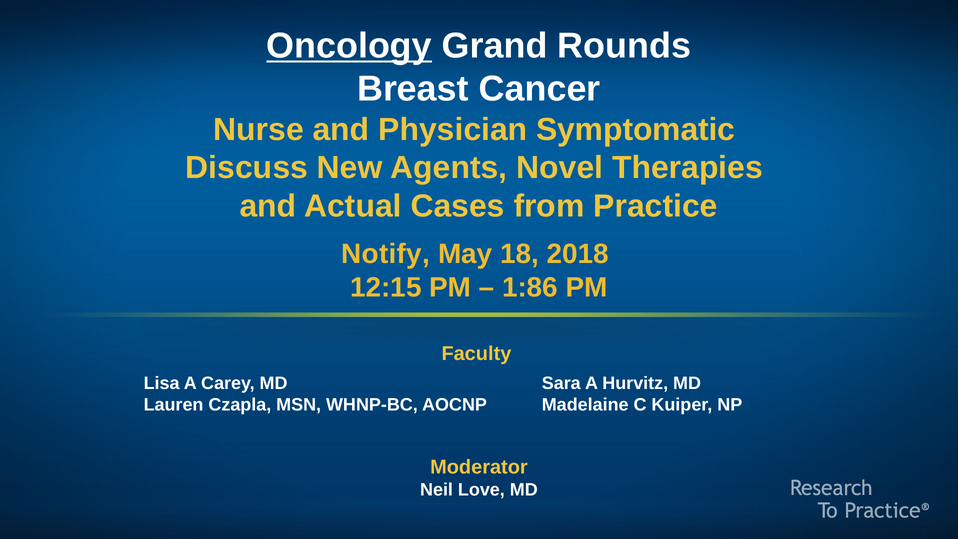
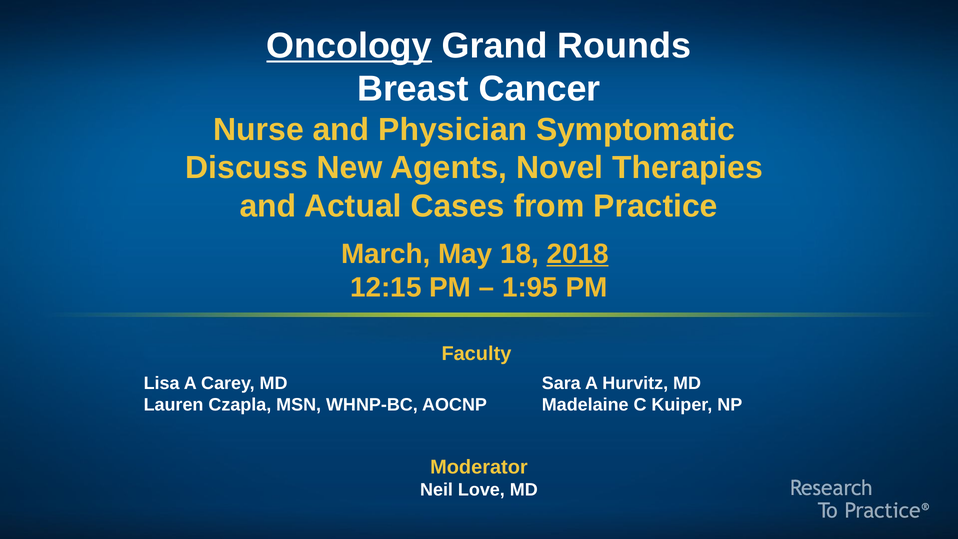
Notify: Notify -> March (386, 254)
2018 underline: none -> present (578, 254)
1:86: 1:86 -> 1:95 (530, 287)
